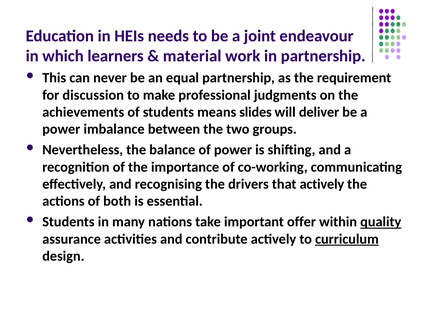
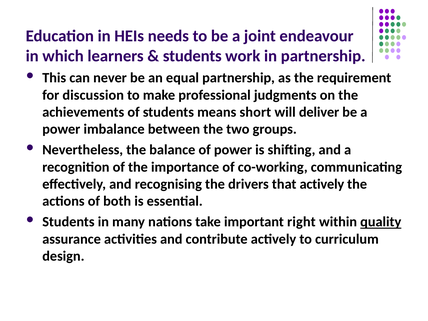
material: material -> students (192, 56)
slides: slides -> short (255, 112)
offer: offer -> right (301, 222)
curriculum underline: present -> none (347, 239)
